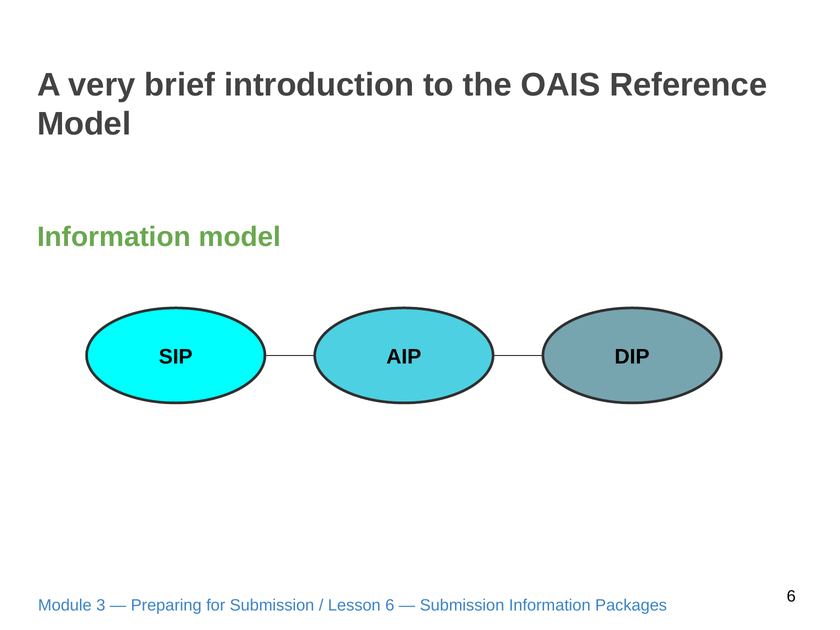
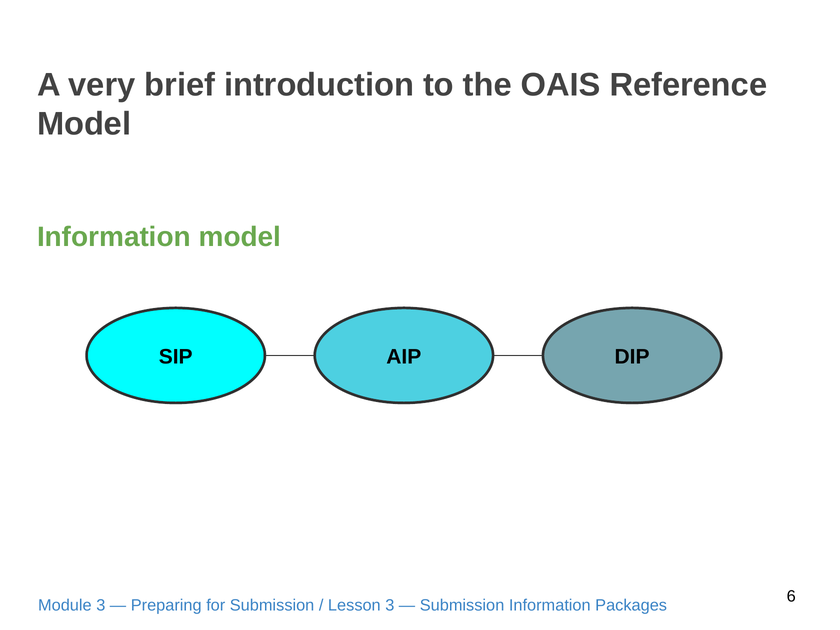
Lesson 6: 6 -> 3 (390, 606)
